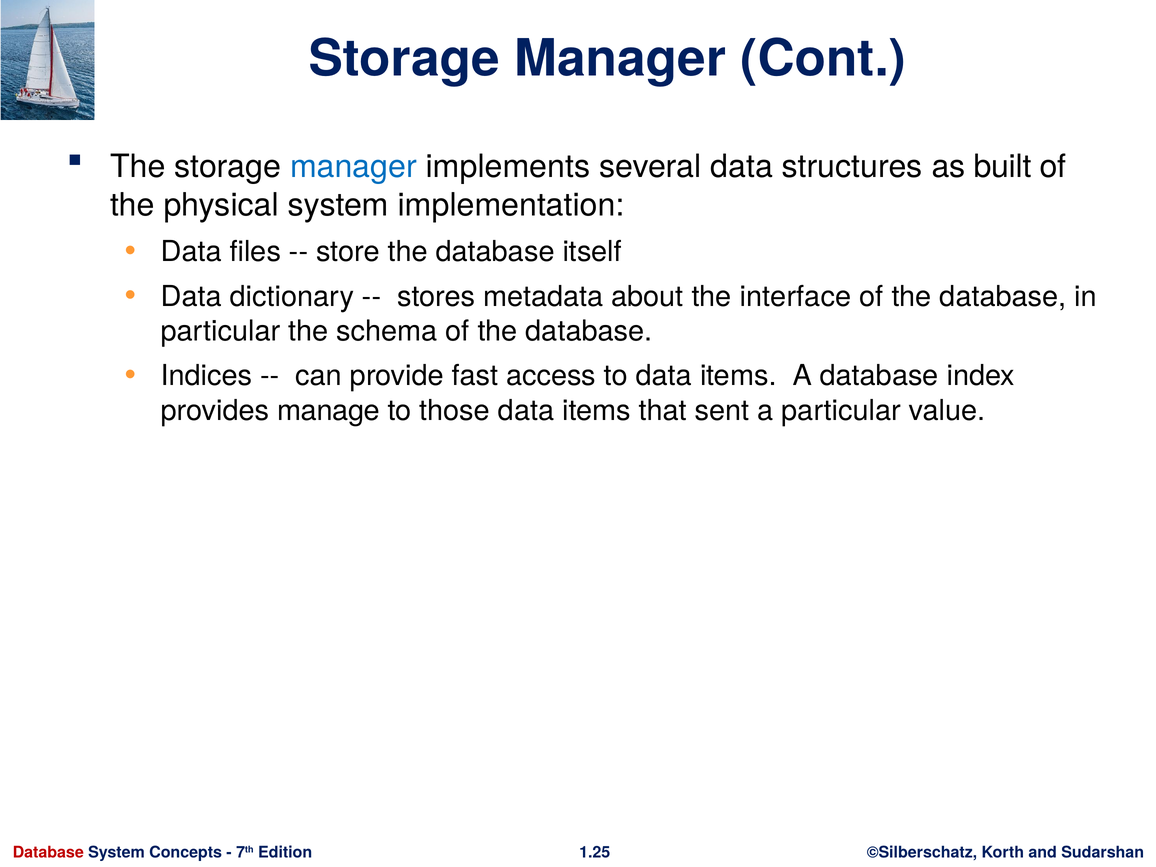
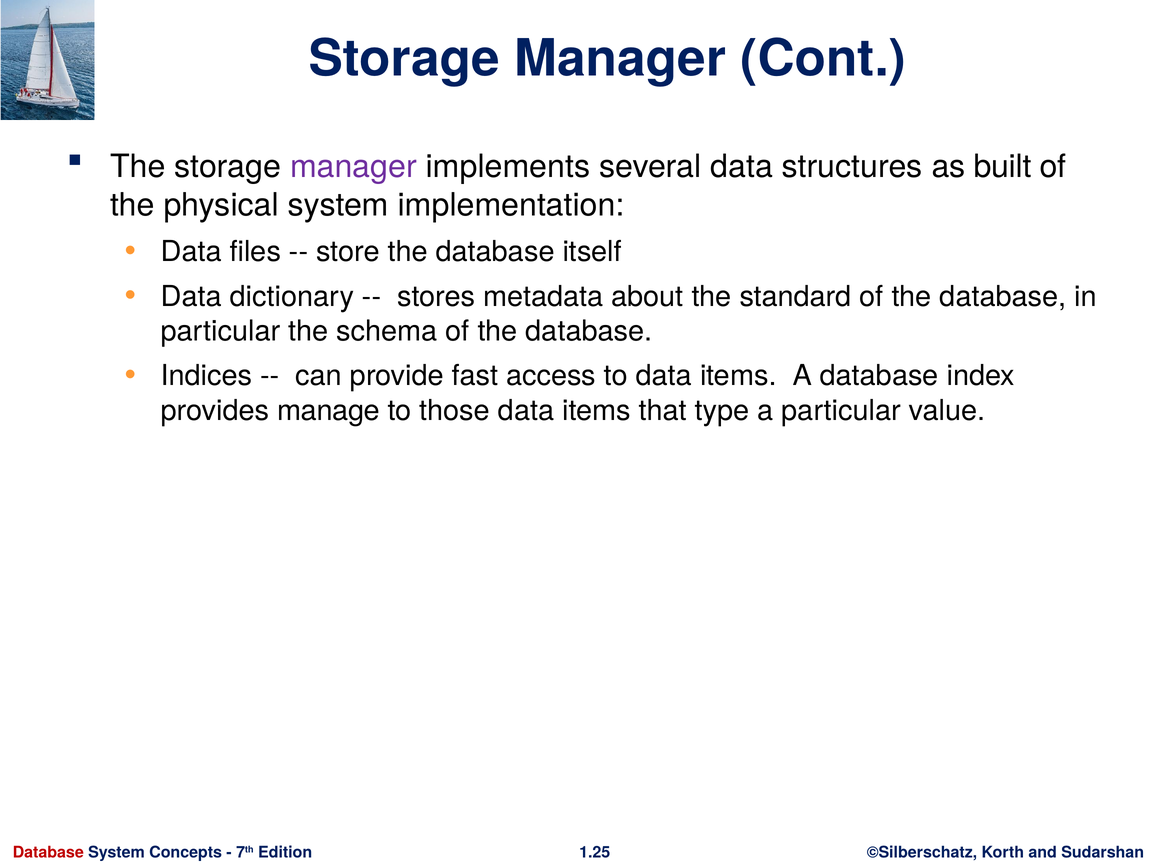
manager colour: blue -> purple (353, 167)
interface: interface -> standard (796, 296)
sent: sent -> type (722, 411)
